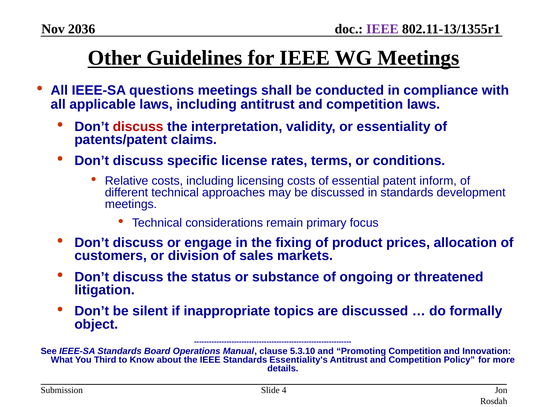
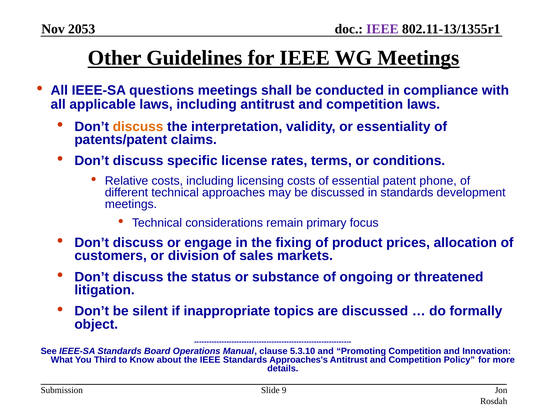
2036: 2036 -> 2053 (82, 29)
discuss colour: red -> orange (138, 127)
inform: inform -> phone (438, 181)
Essentiality's: Essentiality's -> Approaches's (299, 360)
4: 4 -> 9 (284, 391)
